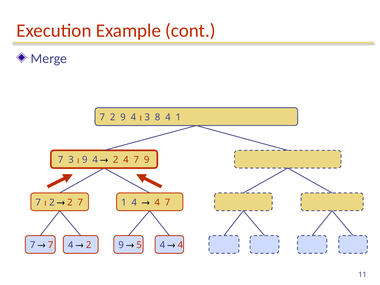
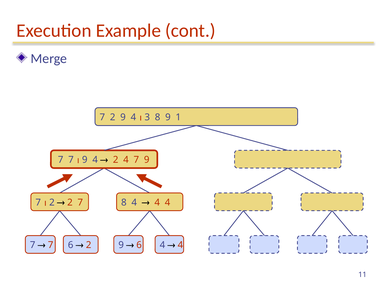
3 8 4: 4 -> 9 (168, 117)
3: 3 -> 7 (71, 160)
2 7 1: 1 -> 8 (124, 202)
7: 7 -> 4 (167, 202)
7 4: 4 -> 6 (71, 245)
5: 5 -> 6 (139, 245)
